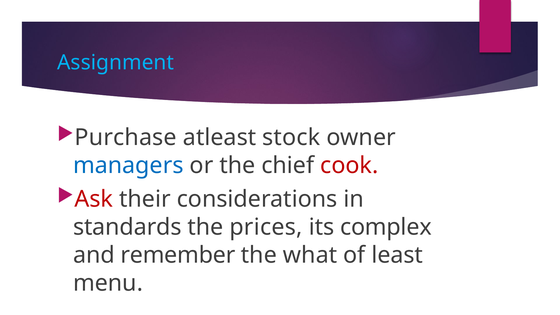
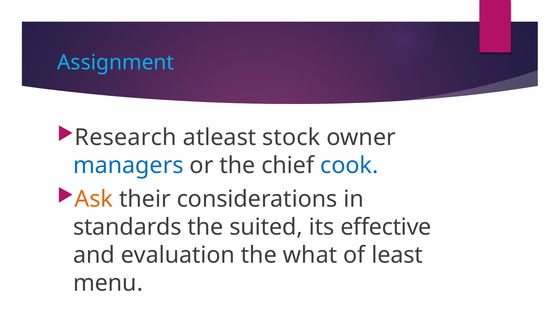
Purchase: Purchase -> Research (126, 137)
cook colour: red -> blue (349, 165)
Ask colour: red -> orange (94, 199)
prices: prices -> suited (266, 227)
complex: complex -> effective (386, 227)
remember: remember -> evaluation (178, 255)
